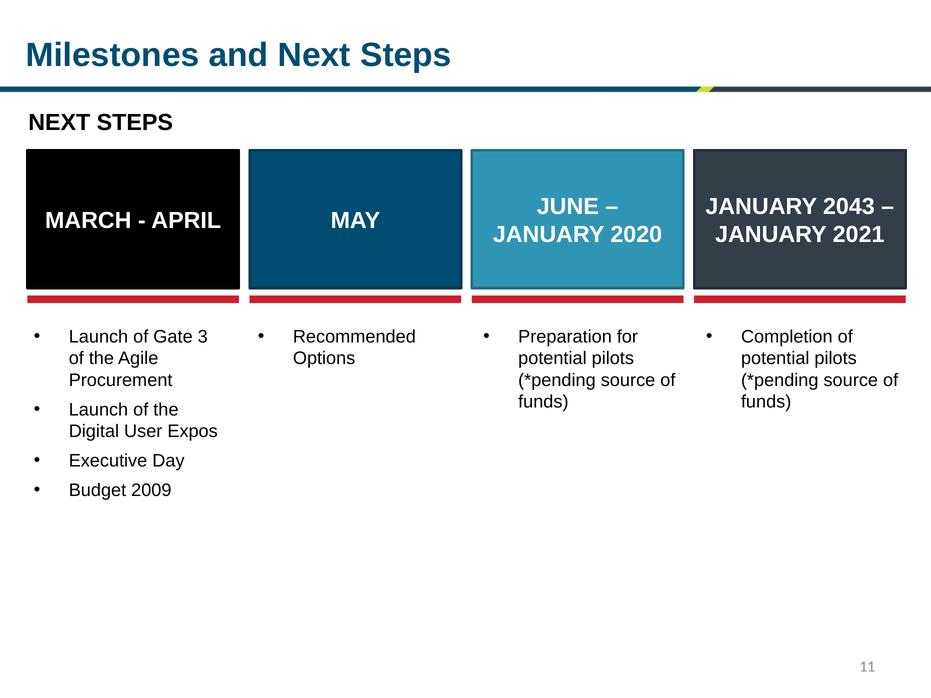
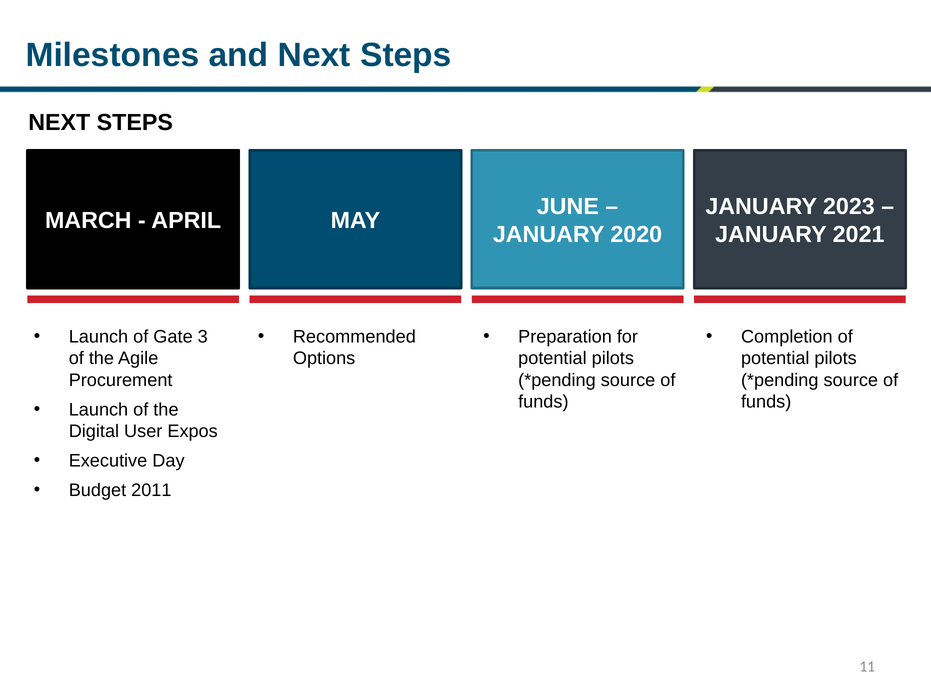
2043: 2043 -> 2023 (849, 207)
2009: 2009 -> 2011 (151, 490)
